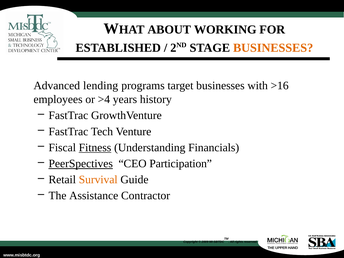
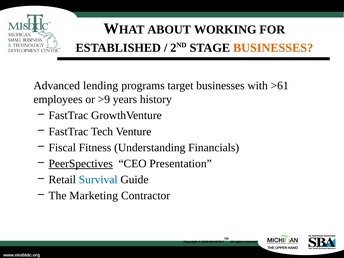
>16: >16 -> >61 (280, 86)
>4: >4 -> >9 (104, 99)
Fitness underline: present -> none (95, 148)
Participation: Participation -> Presentation (181, 164)
Survival colour: orange -> blue (98, 180)
Assistance: Assistance -> Marketing (94, 196)
